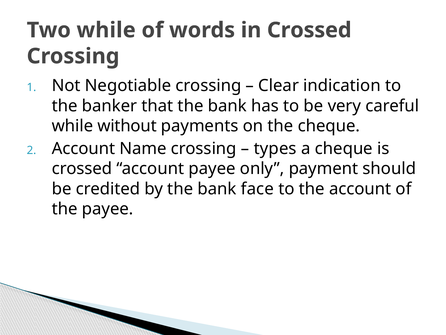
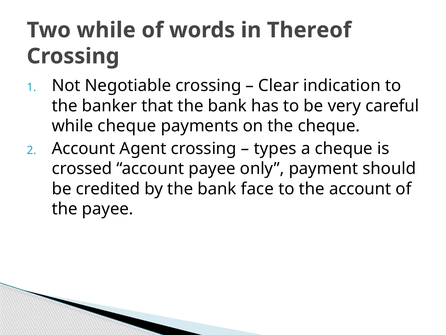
in Crossed: Crossed -> Thereof (309, 30)
while without: without -> cheque (127, 126)
Name: Name -> Agent (143, 148)
